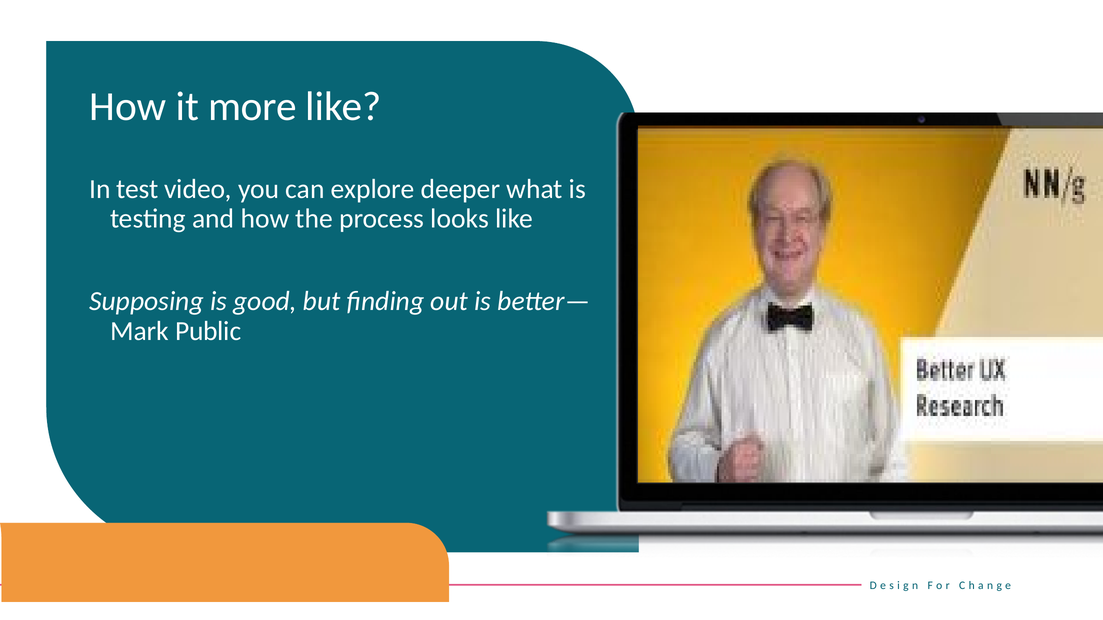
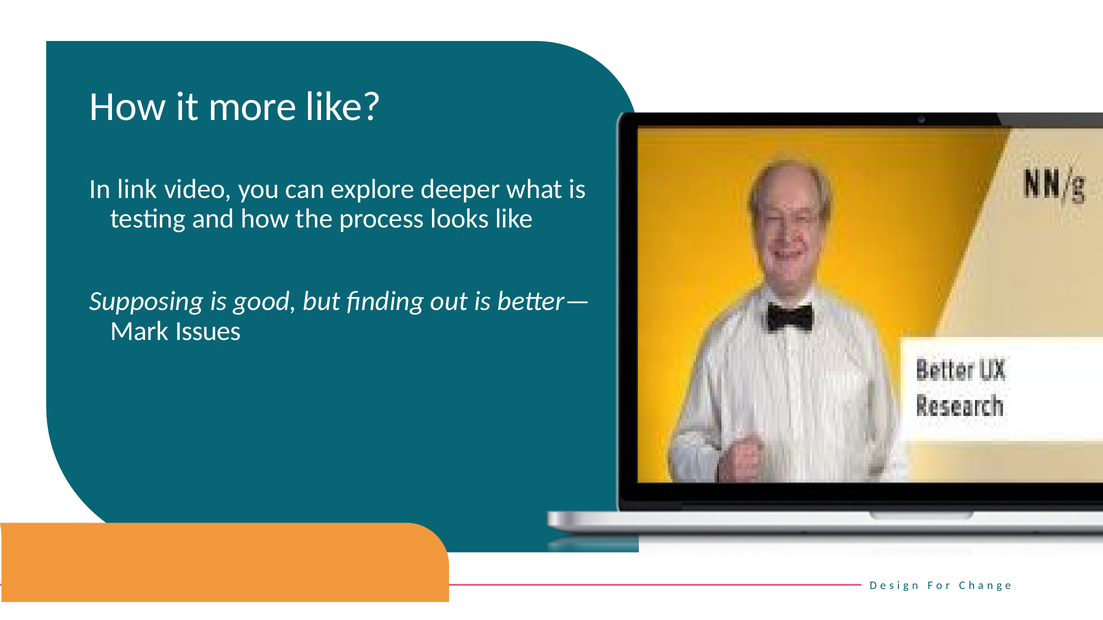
test: test -> link (137, 189)
Public: Public -> Issues (208, 331)
